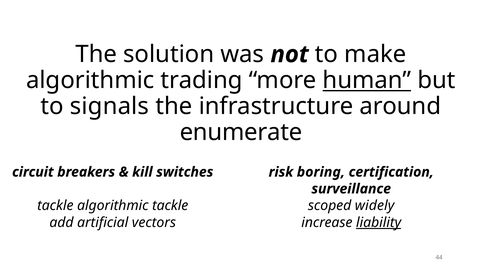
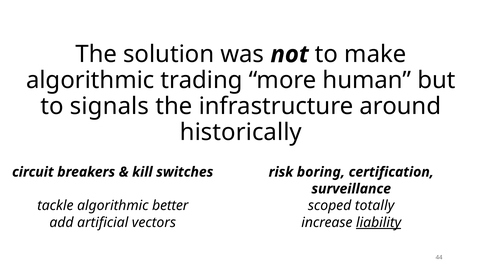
human underline: present -> none (367, 80)
enumerate: enumerate -> historically (241, 132)
algorithmic tackle: tackle -> better (170, 205)
widely: widely -> totally (375, 205)
